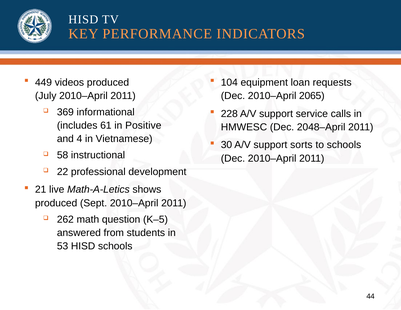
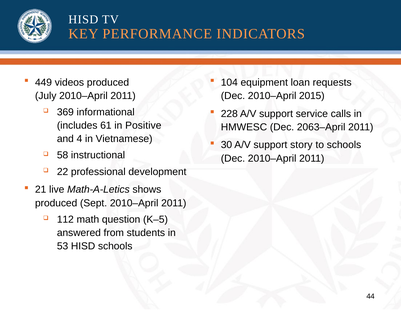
2065: 2065 -> 2015 (312, 96)
2048–April: 2048–April -> 2063–April (321, 127)
sorts: sorts -> story (301, 145)
262: 262 -> 112 (65, 219)
